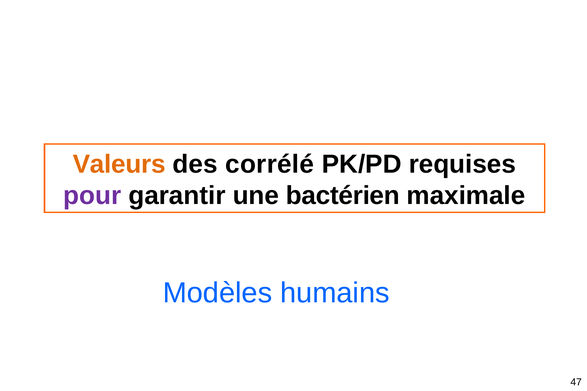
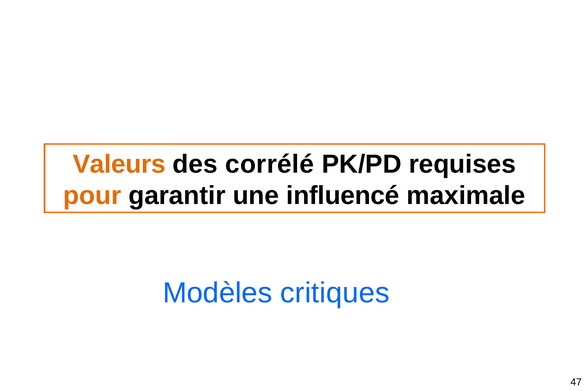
pour colour: purple -> orange (92, 196)
bactérien: bactérien -> influencé (343, 196)
humains: humains -> critiques (335, 293)
